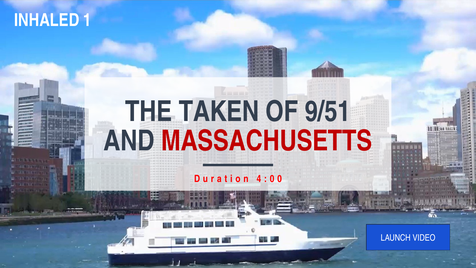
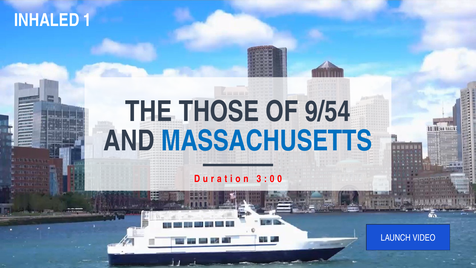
TAKEN: TAKEN -> THOSE (219, 111)
9/51: 9/51 -> 9/54 (328, 111)
MASSACHUSETTS colour: red -> blue (267, 141)
4: 4 -> 3 (259, 179)
